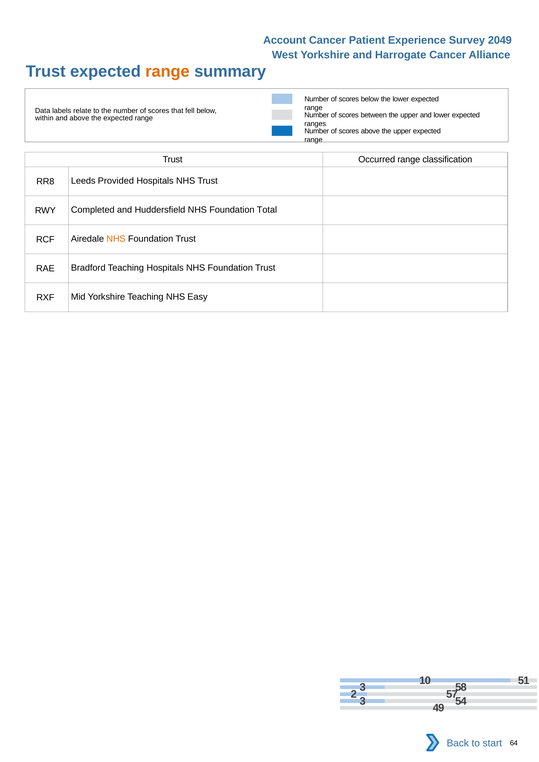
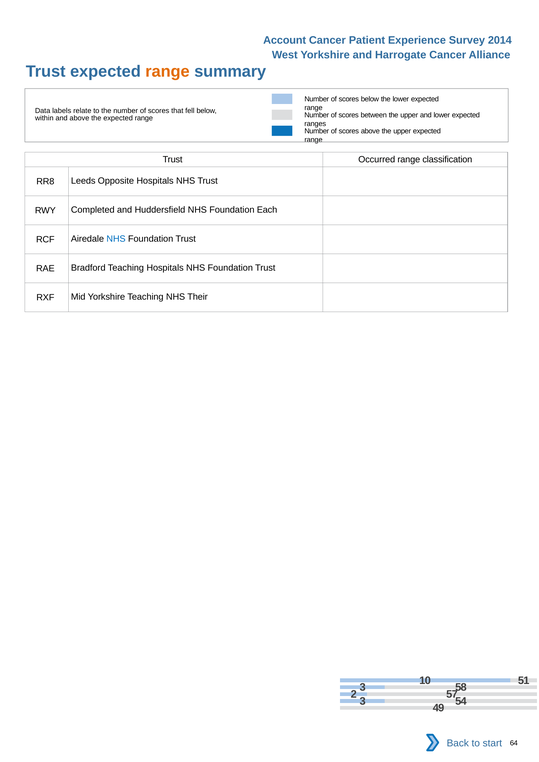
2049: 2049 -> 2014 (500, 40)
Provided: Provided -> Opposite (116, 181)
Total: Total -> Each (267, 210)
NHS colour: orange -> blue (116, 239)
Easy: Easy -> Their (198, 297)
